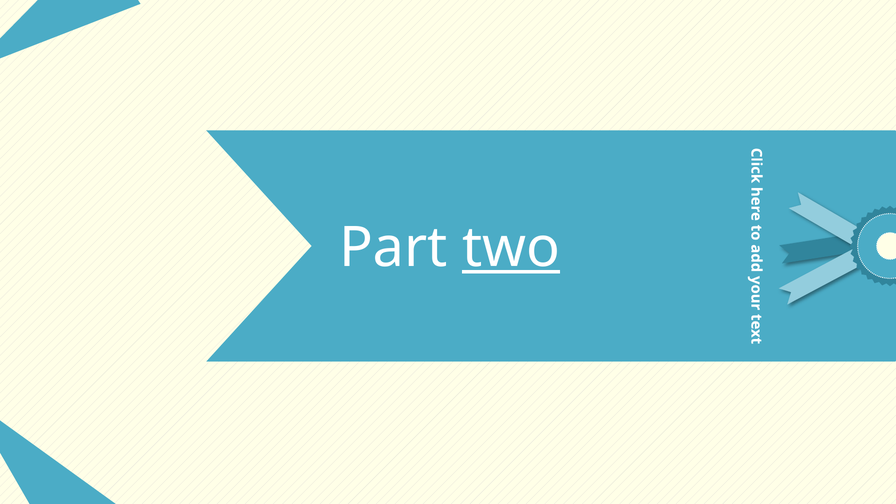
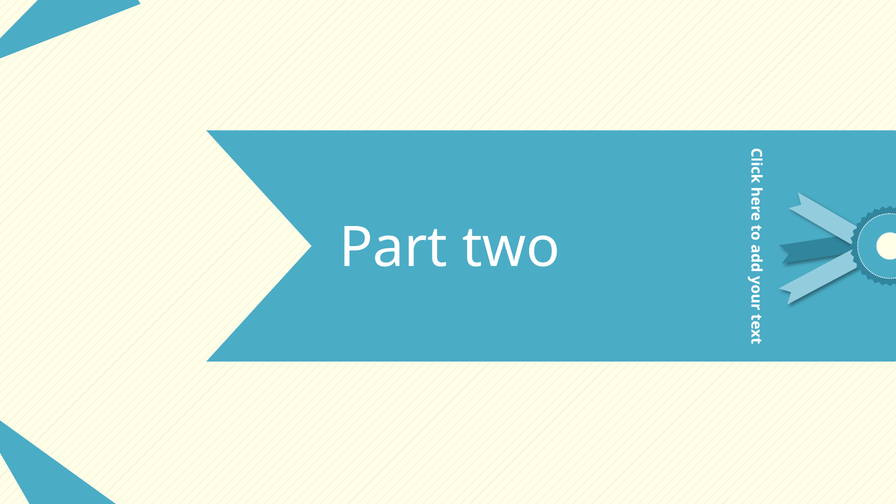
two underline: present -> none (511, 248)
